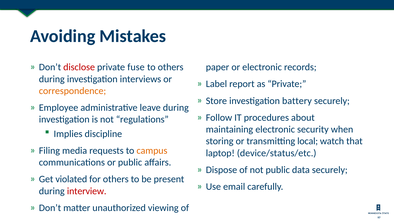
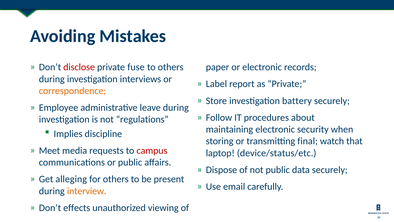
local: local -> final (308, 141)
Filing: Filing -> Meet (49, 150)
campus colour: orange -> red (152, 150)
violated: violated -> alleging (71, 179)
interview colour: red -> orange (87, 191)
matter: matter -> effects (77, 207)
